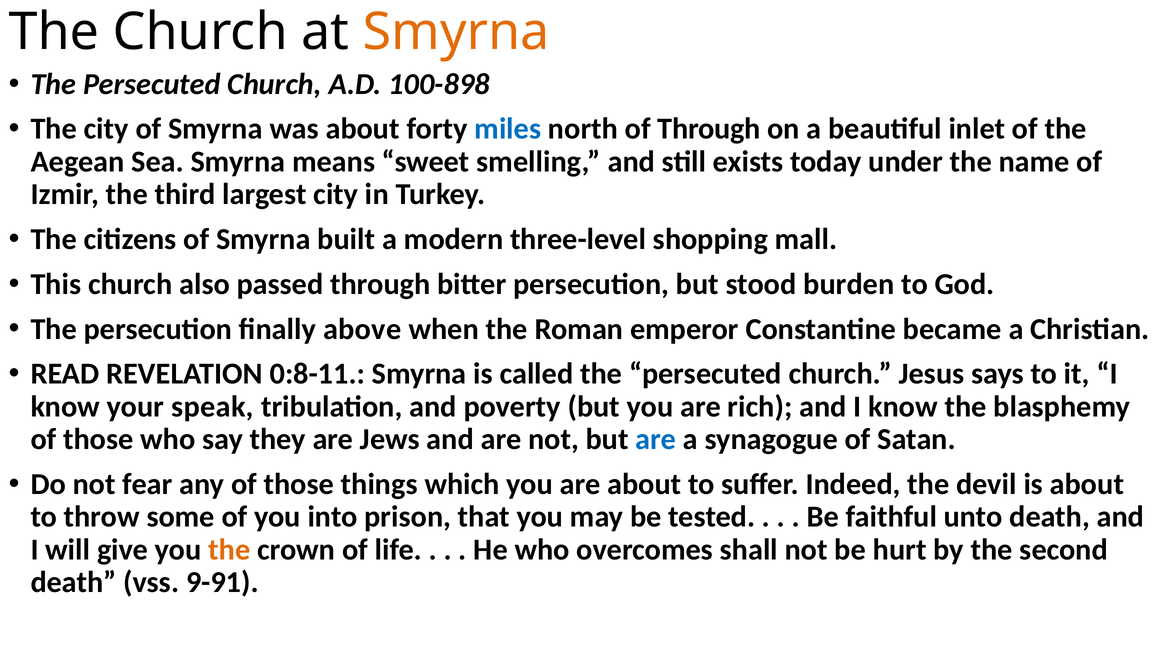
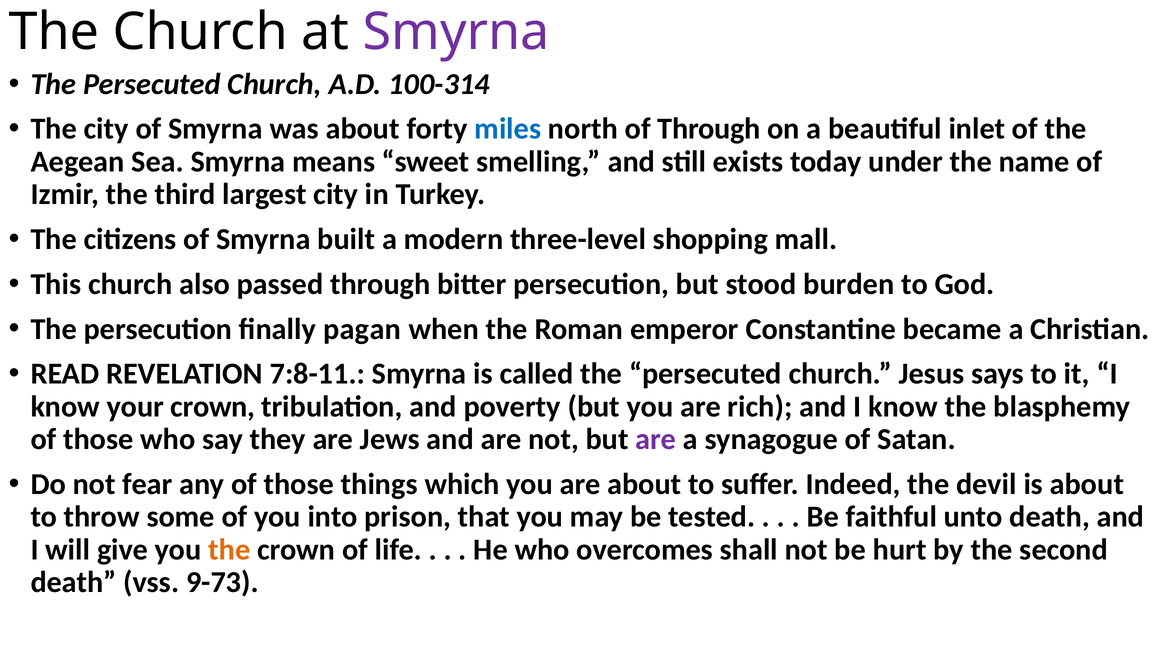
Smyrna colour: orange -> purple (456, 32)
100-898: 100-898 -> 100-314 (439, 84)
above: above -> pagan (362, 329)
0:8-11: 0:8-11 -> 7:8-11 (317, 374)
your speak: speak -> crown (213, 406)
are colour: blue -> purple (656, 439)
9-91: 9-91 -> 9-73 (222, 582)
